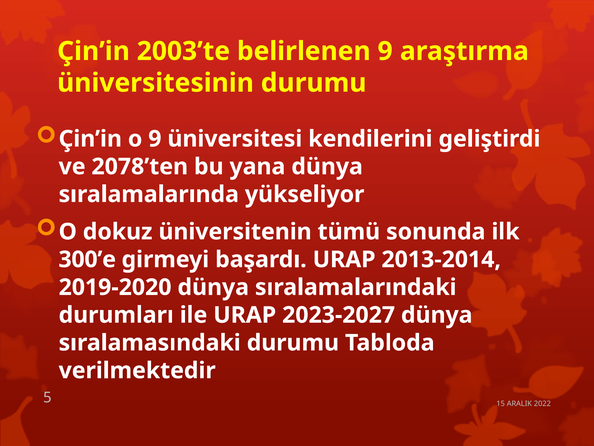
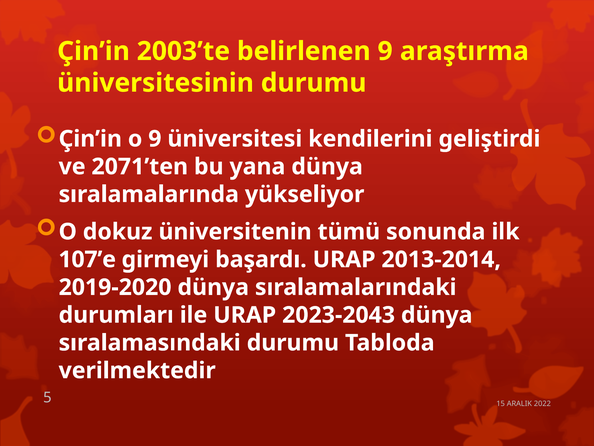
2078’ten: 2078’ten -> 2071’ten (140, 166)
300’e: 300’e -> 107’e (87, 259)
2023-2027: 2023-2027 -> 2023-2043 (339, 315)
